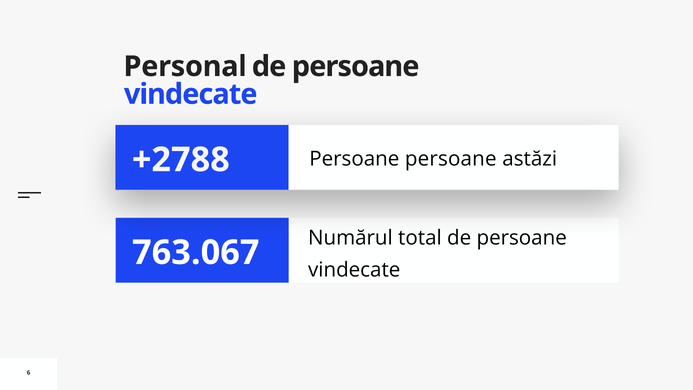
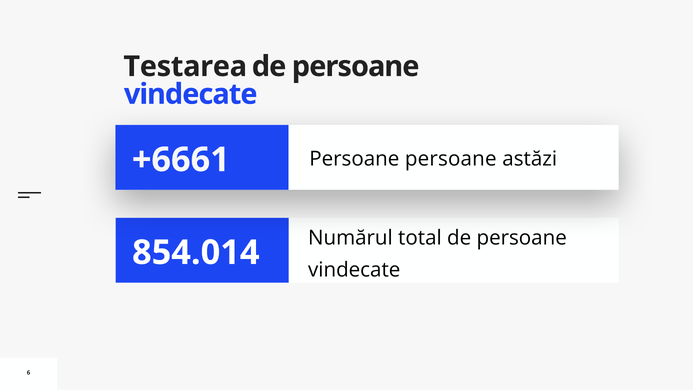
Personal: Personal -> Testarea (185, 66)
+2788: +2788 -> +6661 (181, 160)
763.067: 763.067 -> 854.014 (196, 253)
